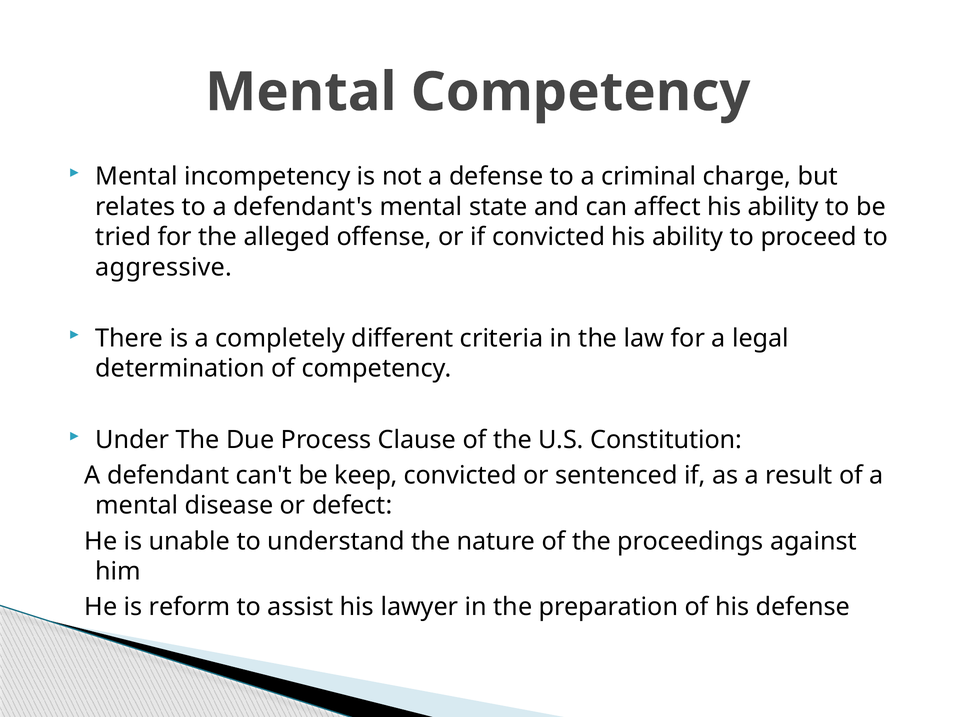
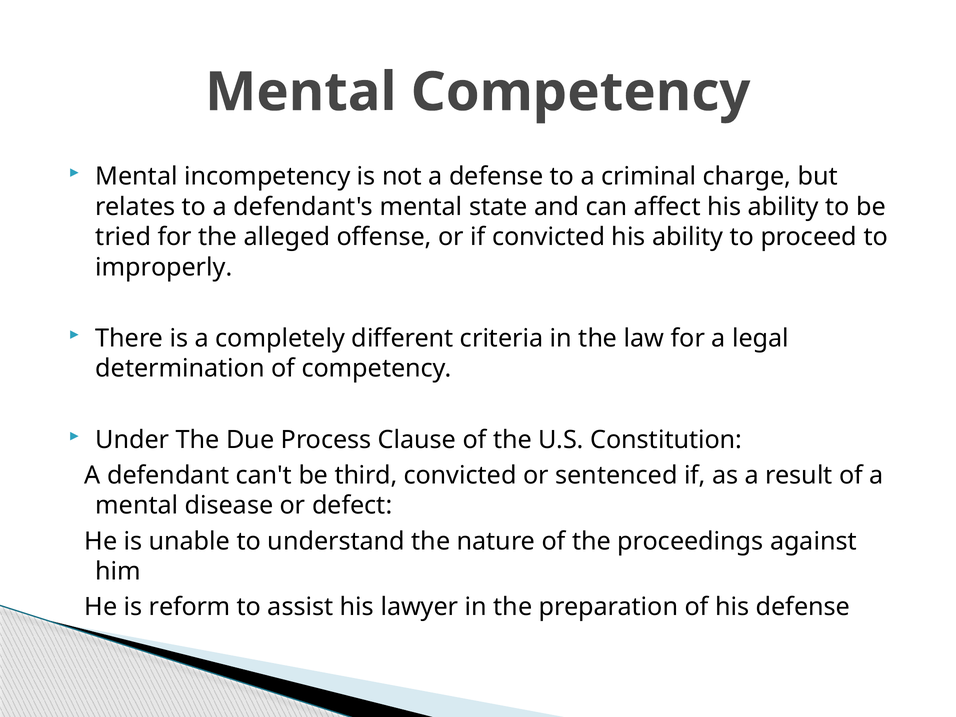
aggressive: aggressive -> improperly (164, 267)
keep: keep -> third (366, 475)
